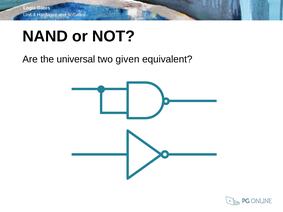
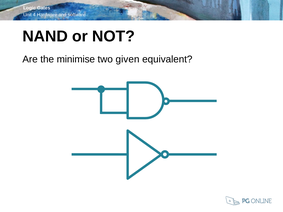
universal: universal -> minimise (76, 59)
